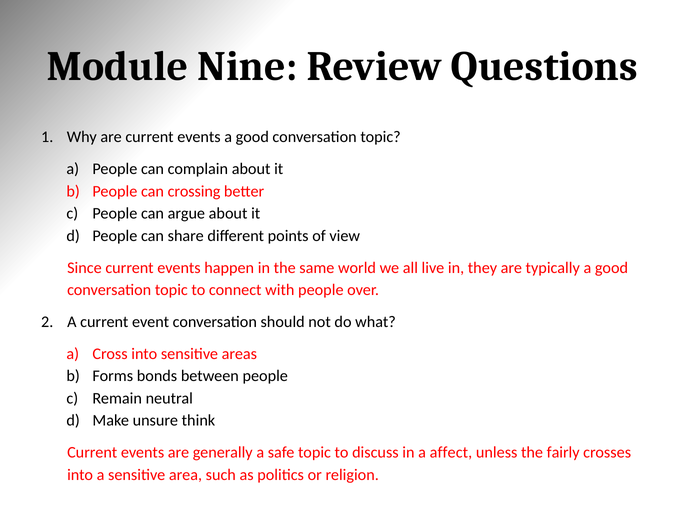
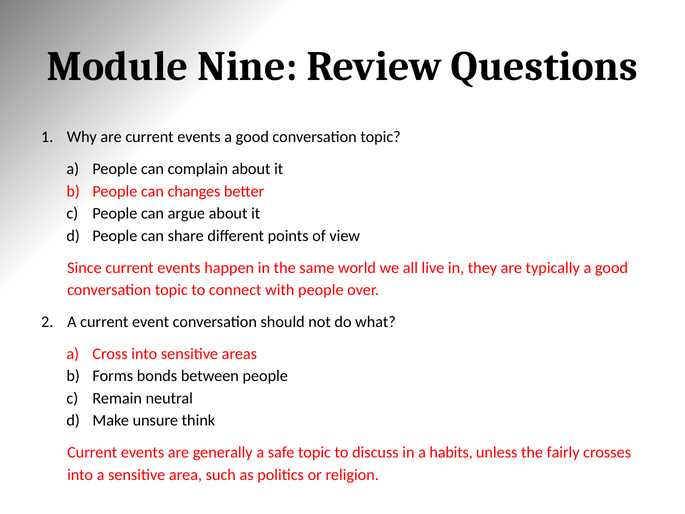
crossing: crossing -> changes (194, 191)
affect: affect -> habits (451, 452)
